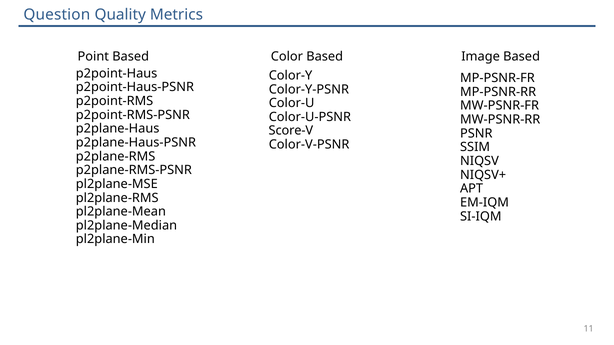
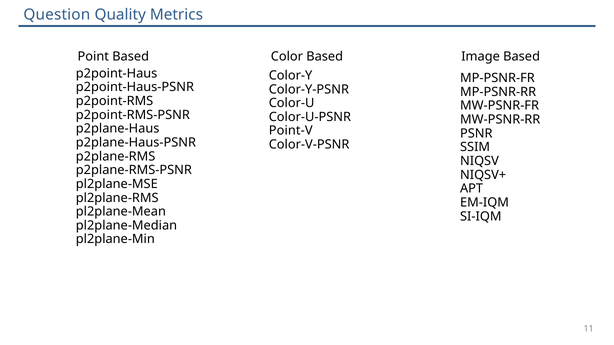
Score-V: Score-V -> Point-V (291, 131)
